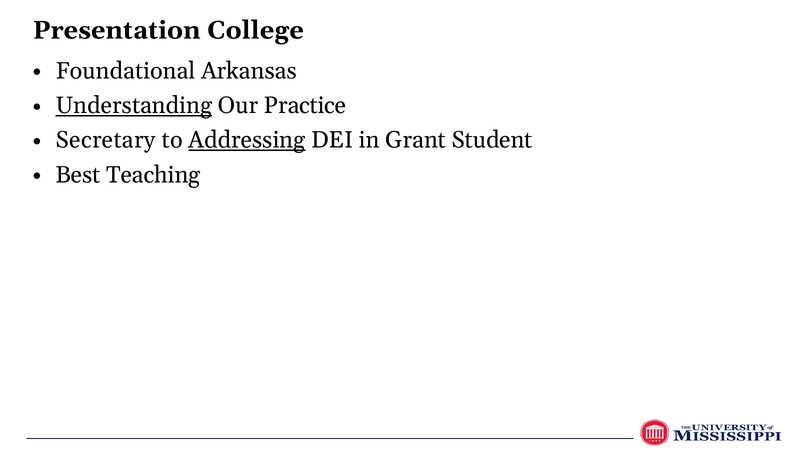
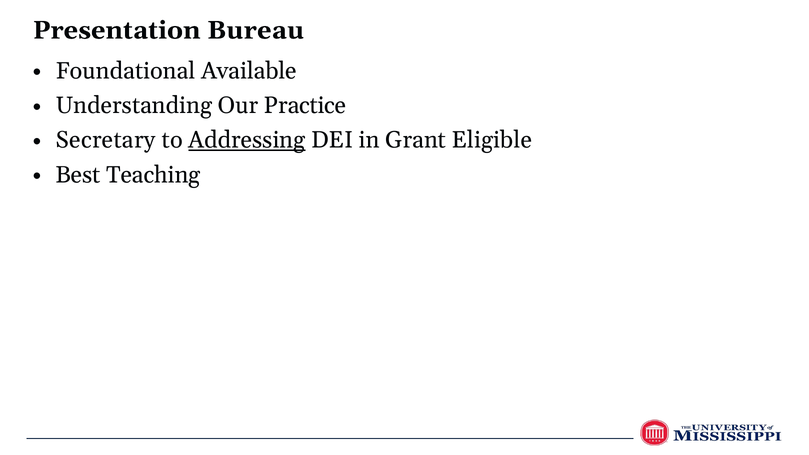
College: College -> Bureau (256, 30)
Arkansas: Arkansas -> Available (249, 71)
Understanding underline: present -> none (134, 105)
Student: Student -> Eligible (492, 140)
